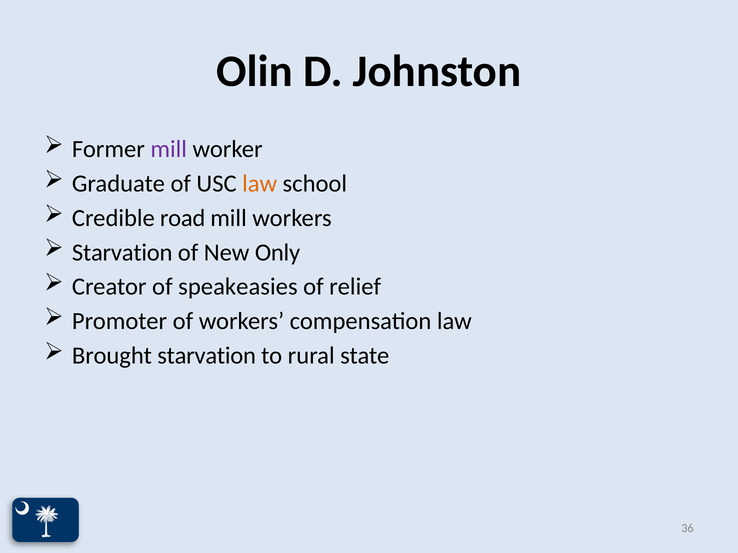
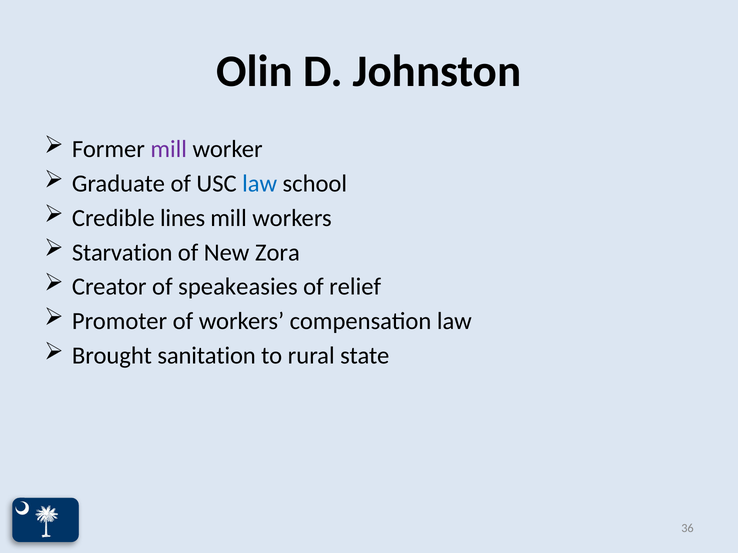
law colour: orange -> blue (260, 184)
road: road -> lines (183, 218)
Only: Only -> Zora (277, 253)
Brought starvation: starvation -> sanitation (207, 356)
